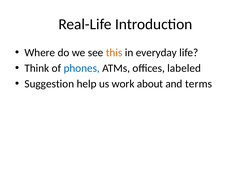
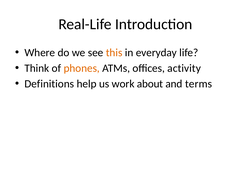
phones colour: blue -> orange (82, 68)
labeled: labeled -> activity (184, 68)
Suggestion: Suggestion -> Definitions (49, 84)
